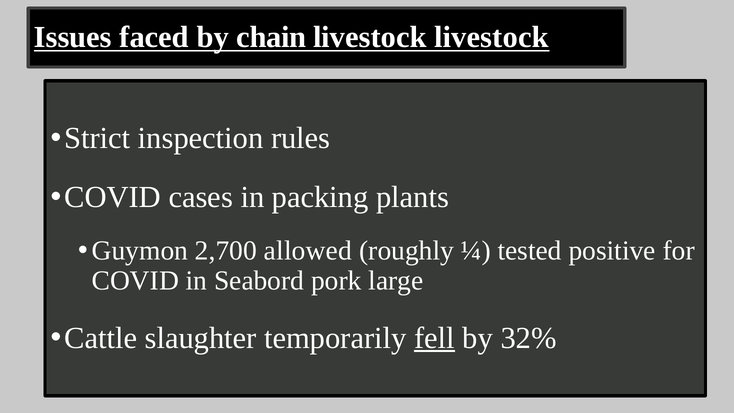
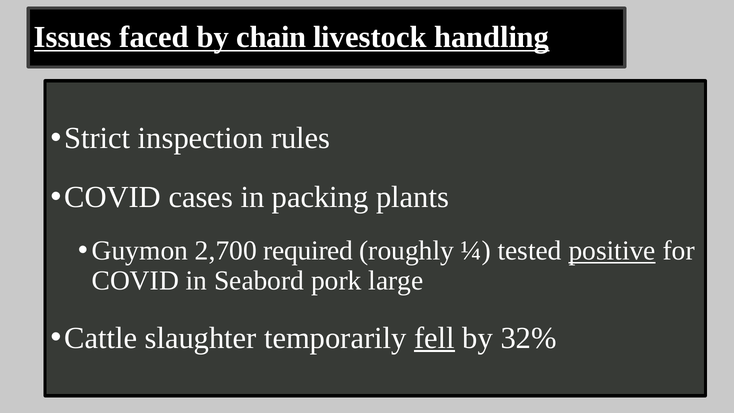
livestock livestock: livestock -> handling (492, 37)
allowed: allowed -> required (308, 251)
positive underline: none -> present (612, 251)
